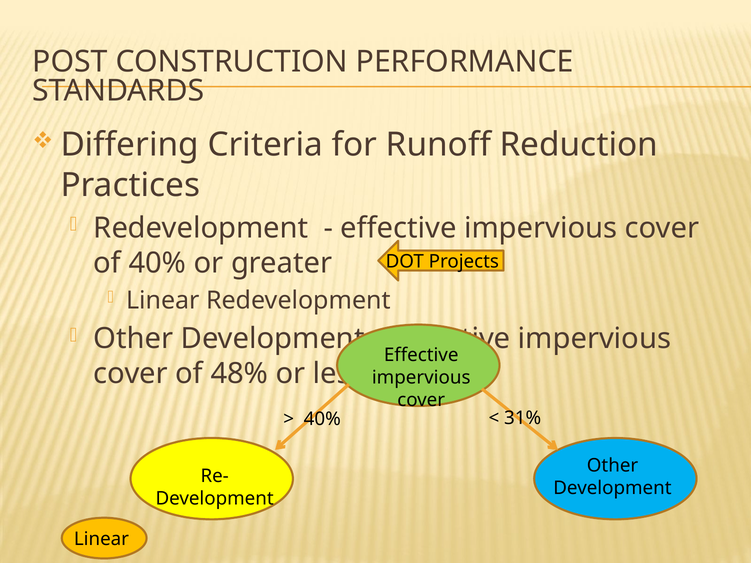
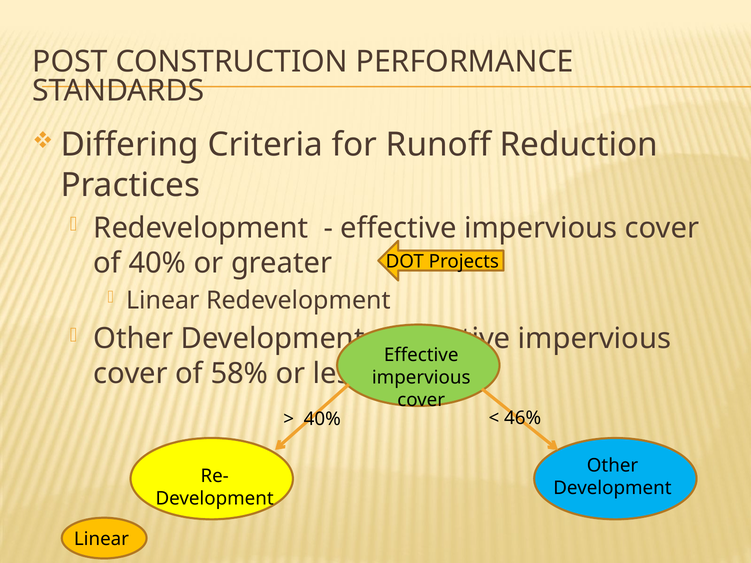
48%: 48% -> 58% (239, 374)
31%: 31% -> 46% (523, 418)
